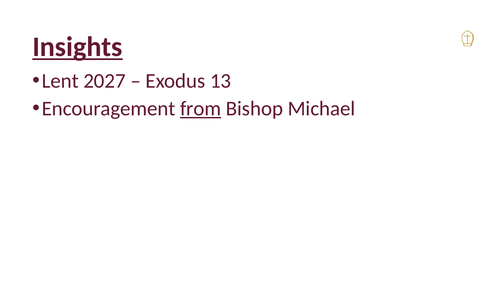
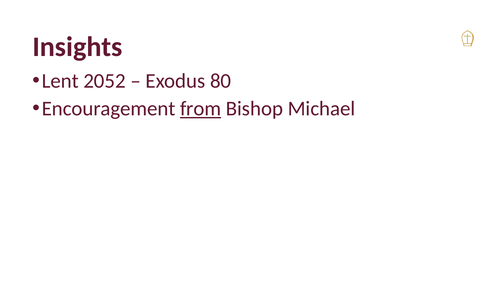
Insights underline: present -> none (77, 47)
2027: 2027 -> 2052 (105, 81)
13: 13 -> 80 (221, 81)
